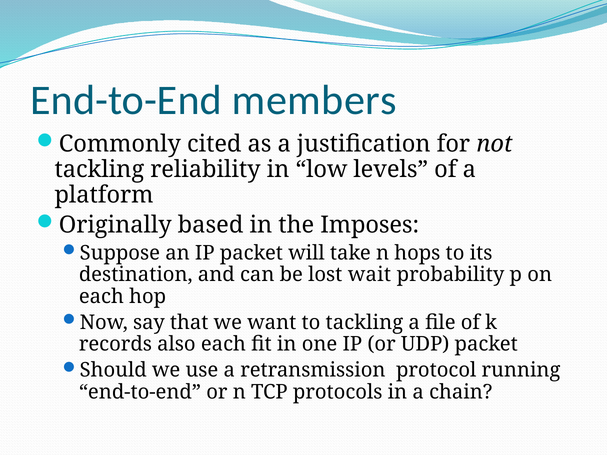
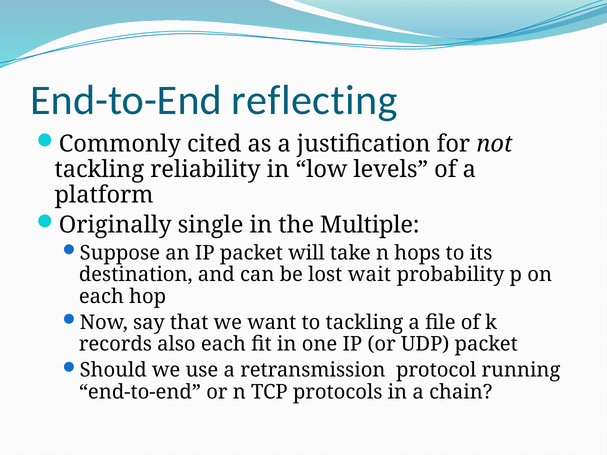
members: members -> reflecting (314, 100)
based: based -> single (211, 225)
Imposes: Imposes -> Multiple (370, 225)
